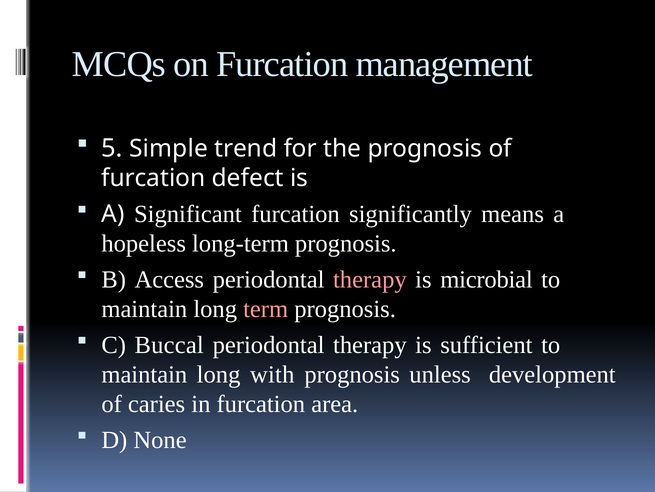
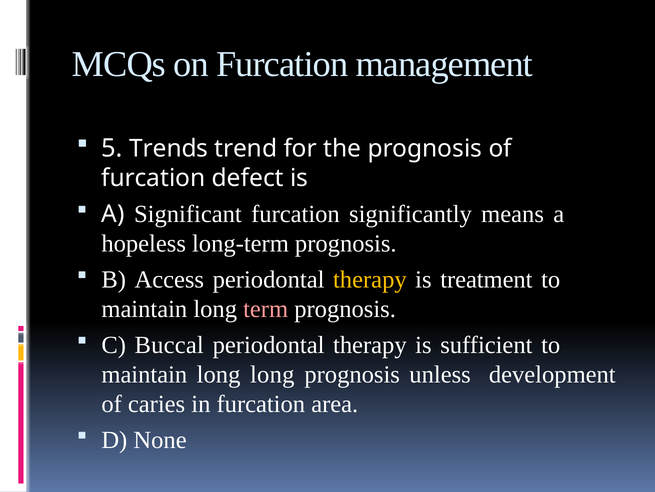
Simple: Simple -> Trends (169, 148)
therapy colour: pink -> yellow (370, 279)
microbial: microbial -> treatment (486, 279)
long with: with -> long (272, 374)
